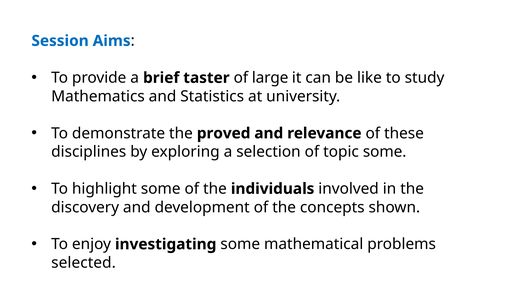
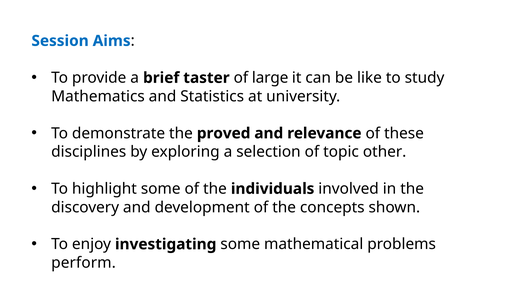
topic some: some -> other (385, 152)
selected: selected -> perform (84, 263)
